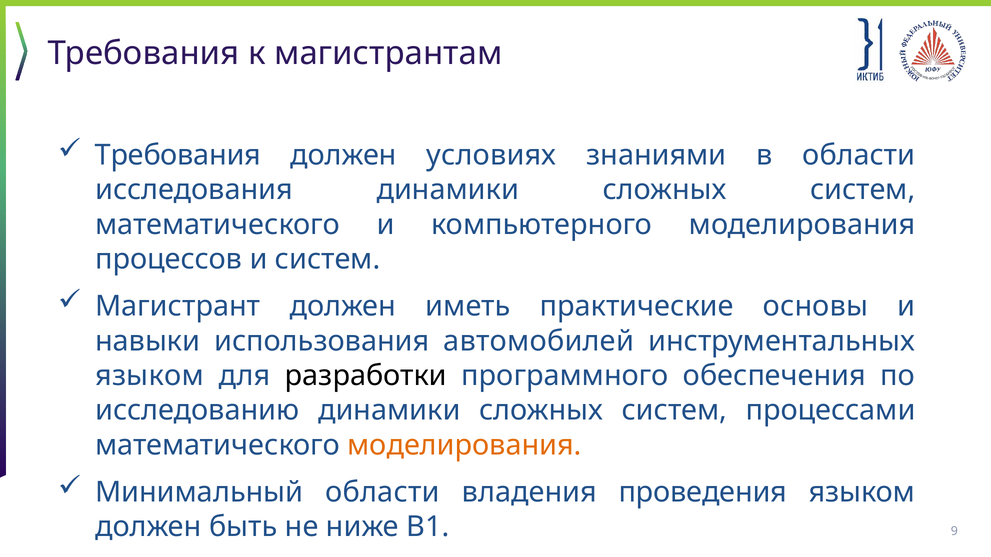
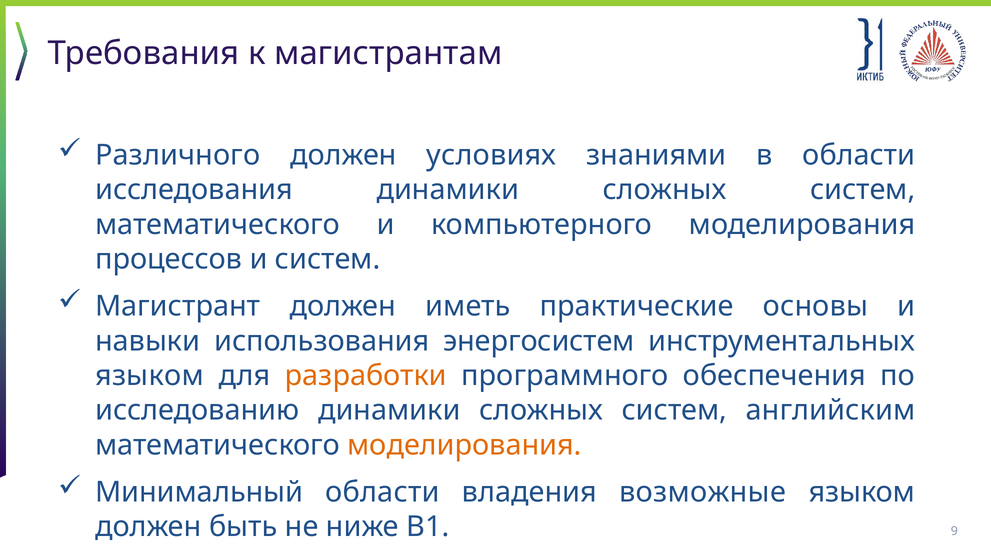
Требования: Требования -> Различного (178, 155)
автомобилей: автомобилей -> энергосистем (539, 341)
разработки colour: black -> orange (366, 376)
процессами: процессами -> английским (830, 411)
проведения: проведения -> возможные (703, 493)
